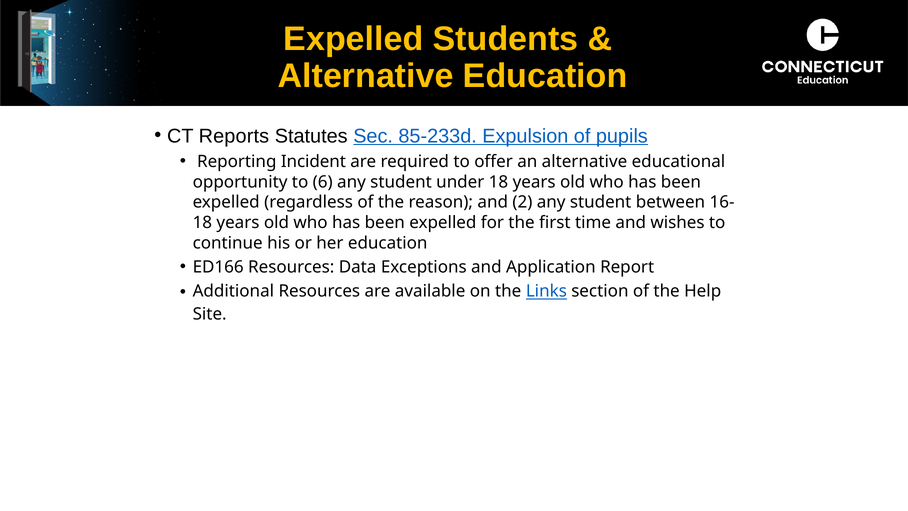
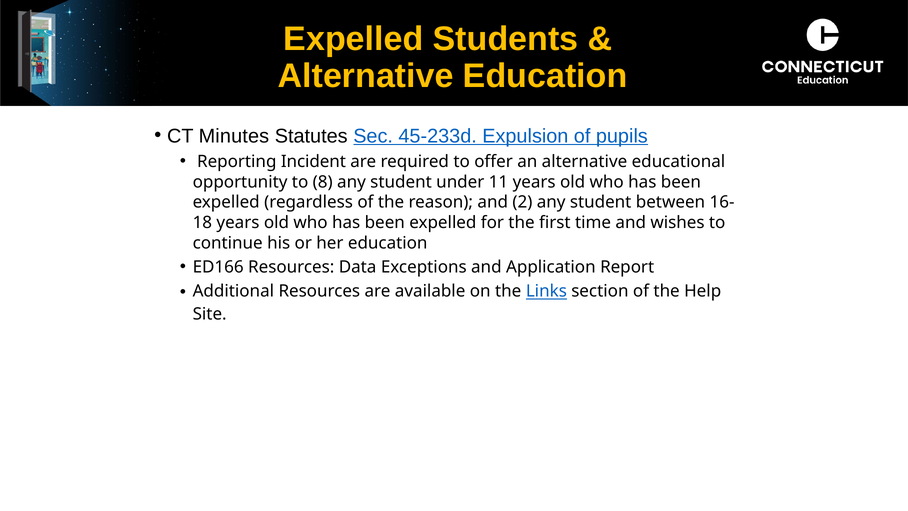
Reports: Reports -> Minutes (234, 136)
85-233d: 85-233d -> 45-233d (438, 136)
6: 6 -> 8 (323, 182)
under 18: 18 -> 11 (498, 182)
